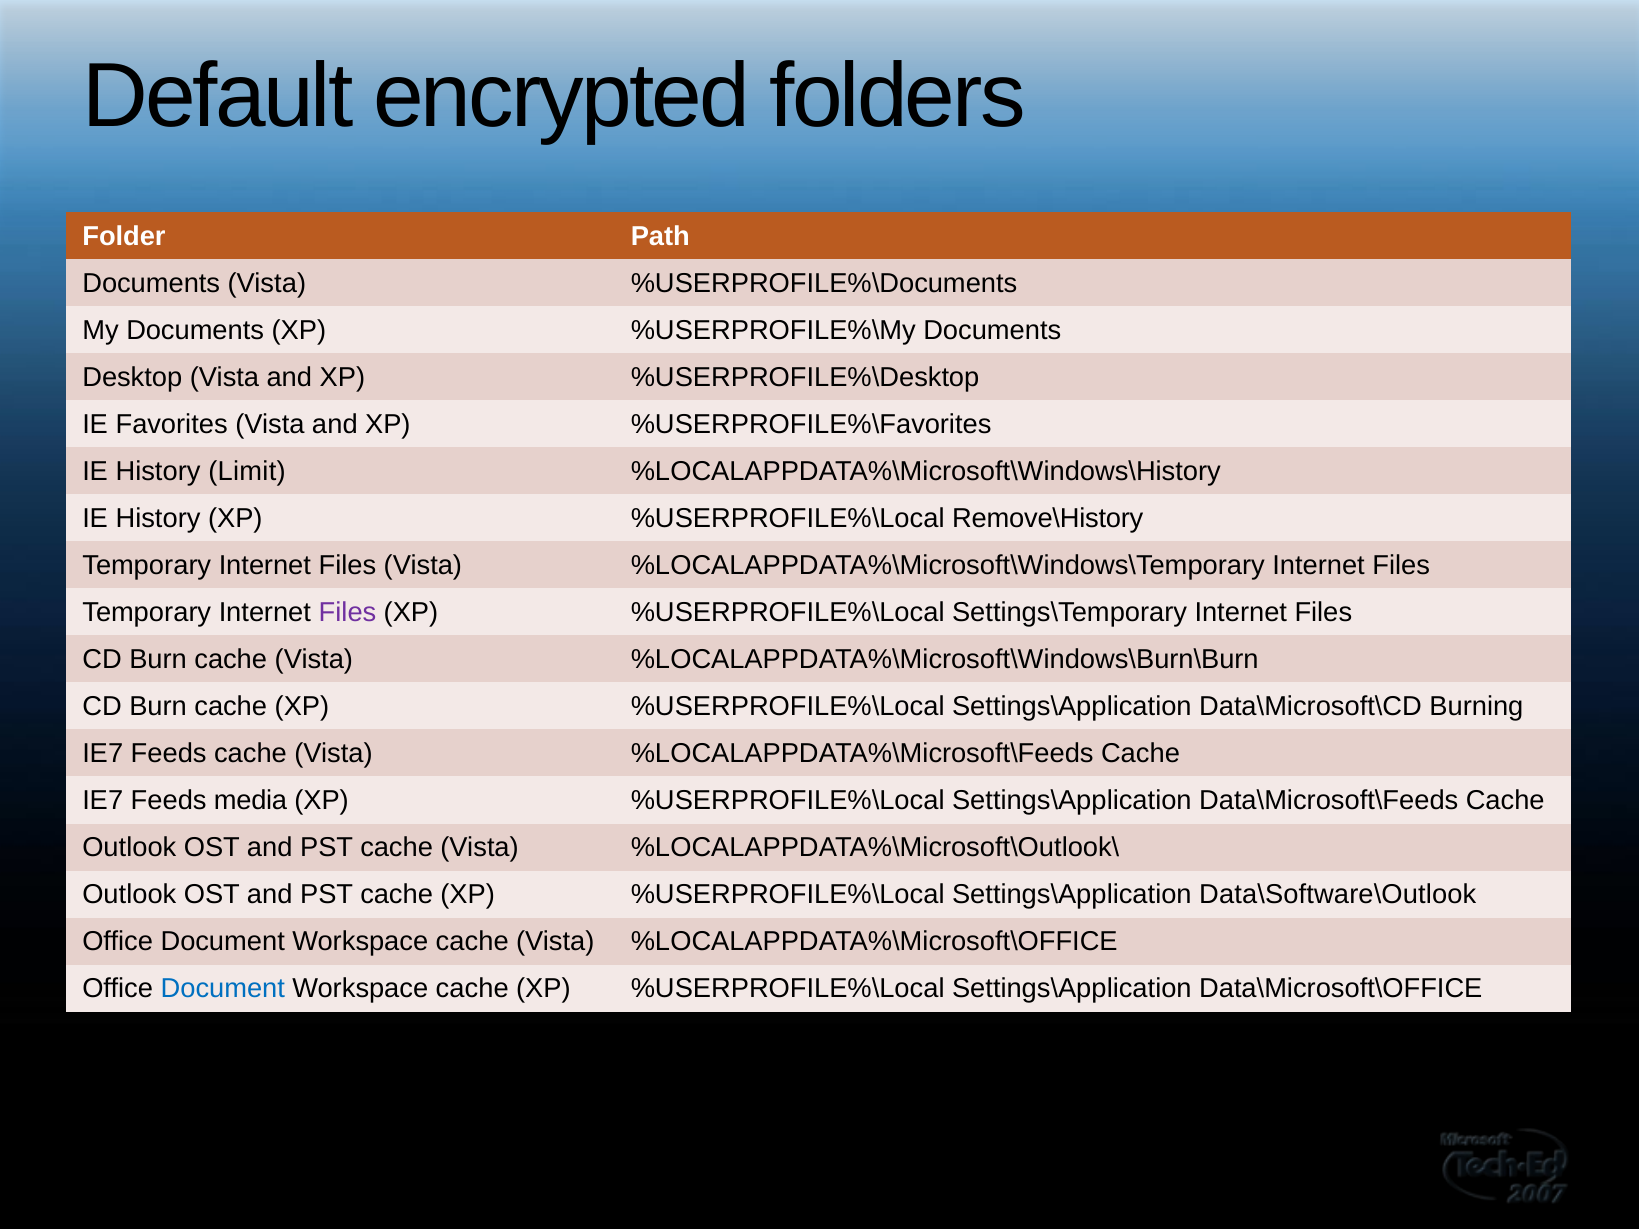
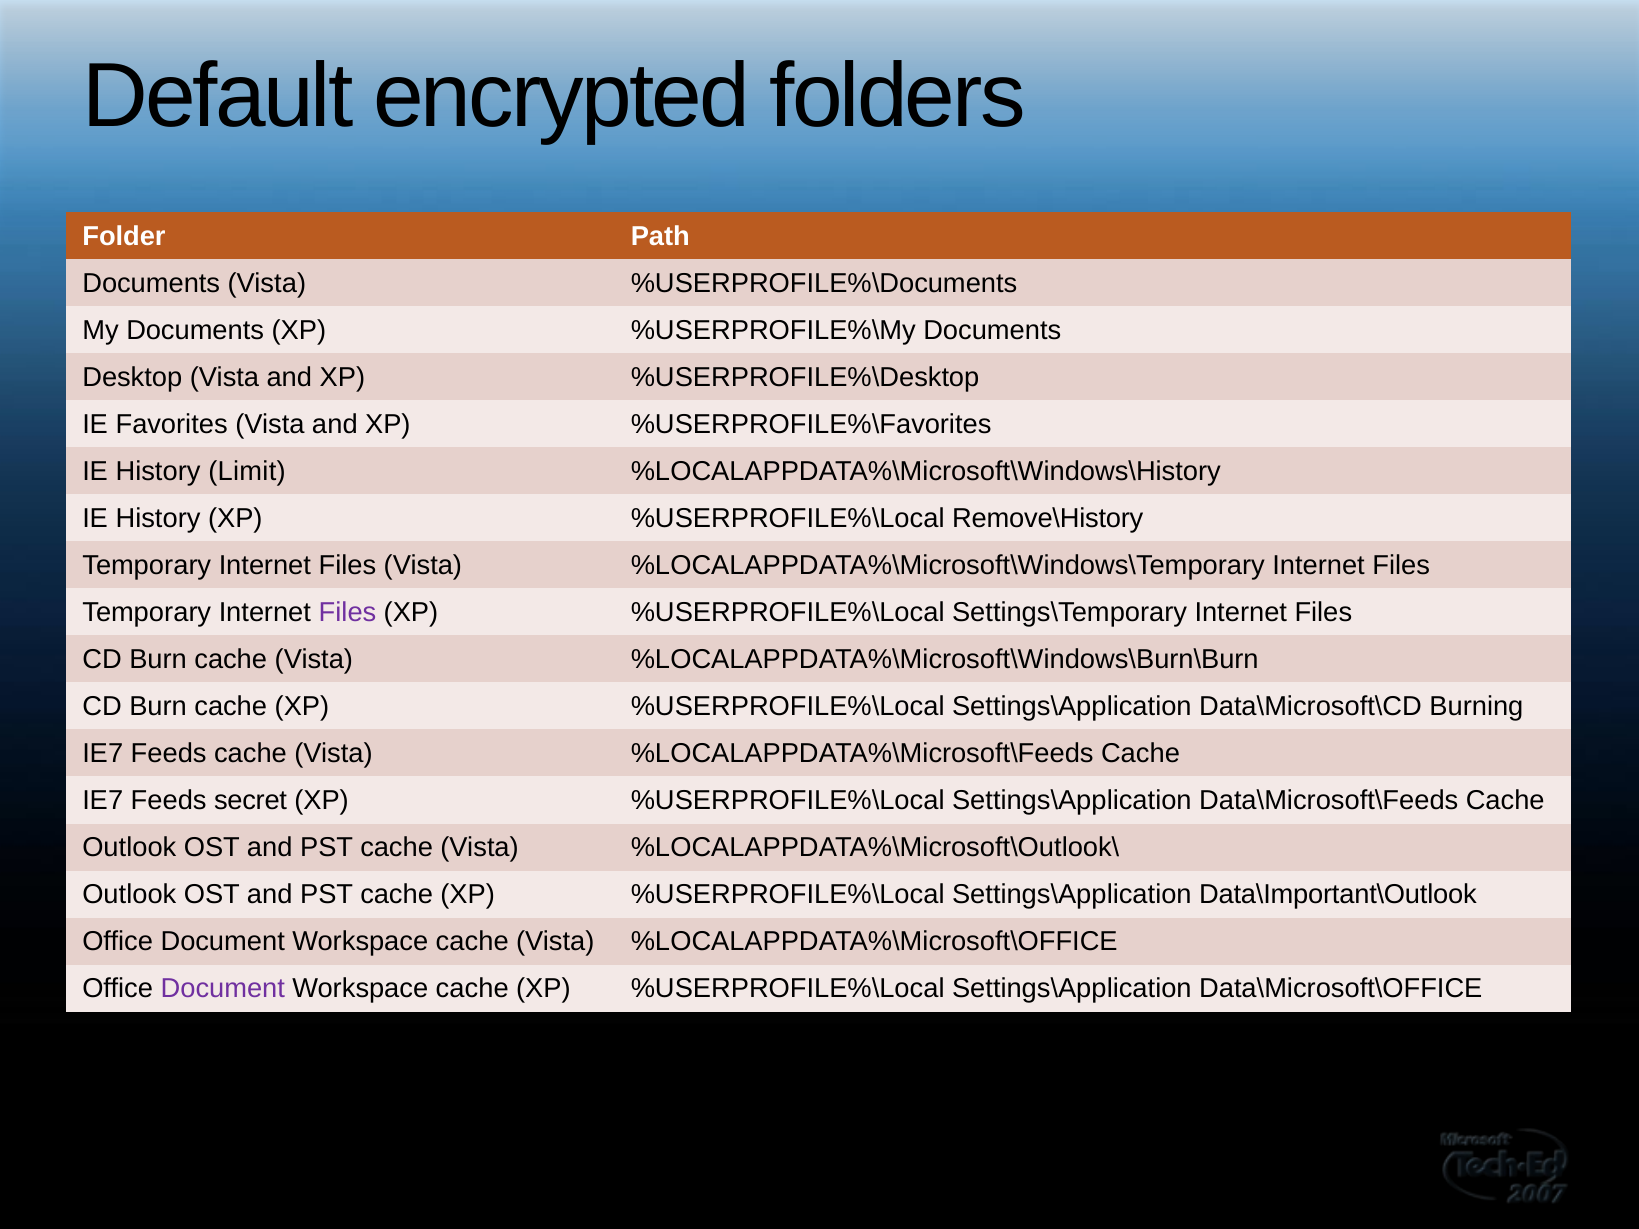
media: media -> secret (251, 801)
Data\Software\Outlook: Data\Software\Outlook -> Data\Important\Outlook (1338, 895)
Document colour: blue -> purple (223, 989)
